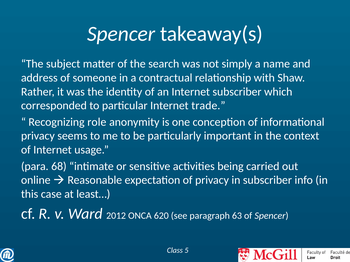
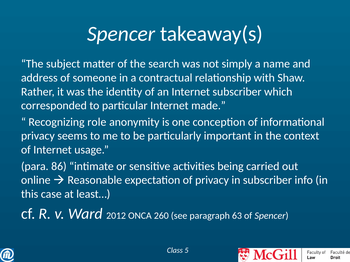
trade: trade -> made (208, 106)
68: 68 -> 86 (59, 166)
620: 620 -> 260 (161, 216)
